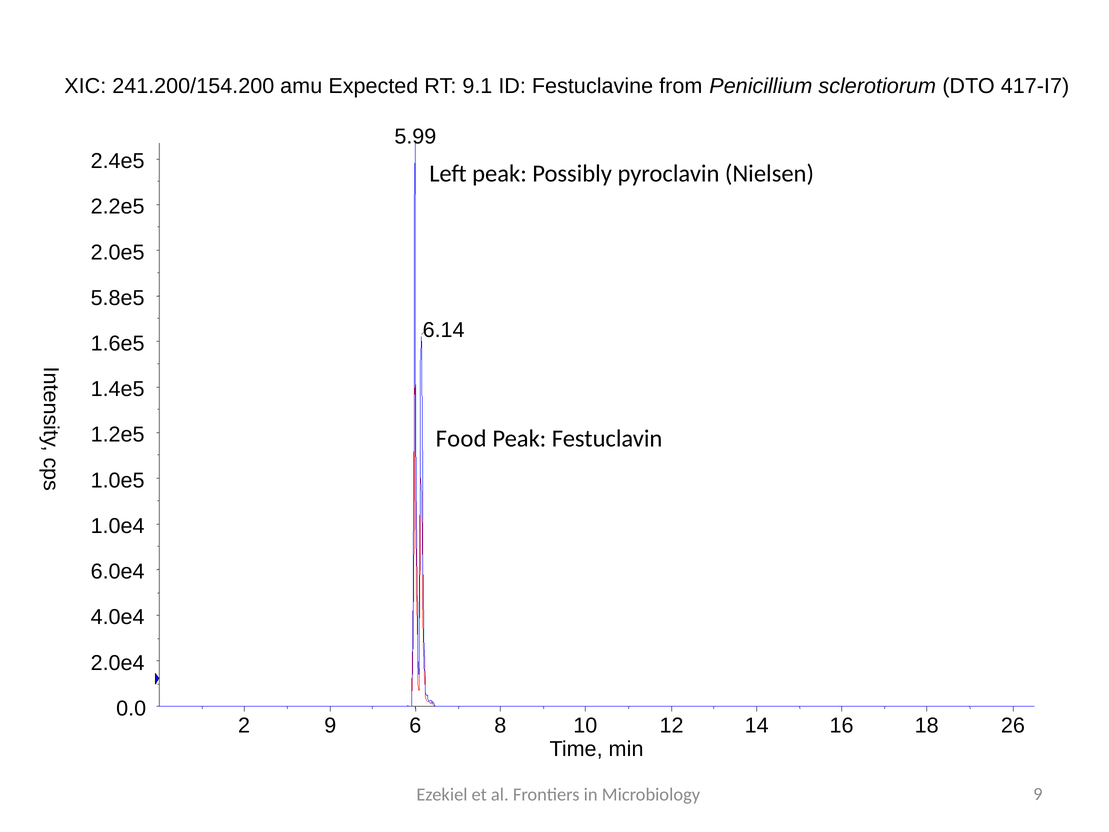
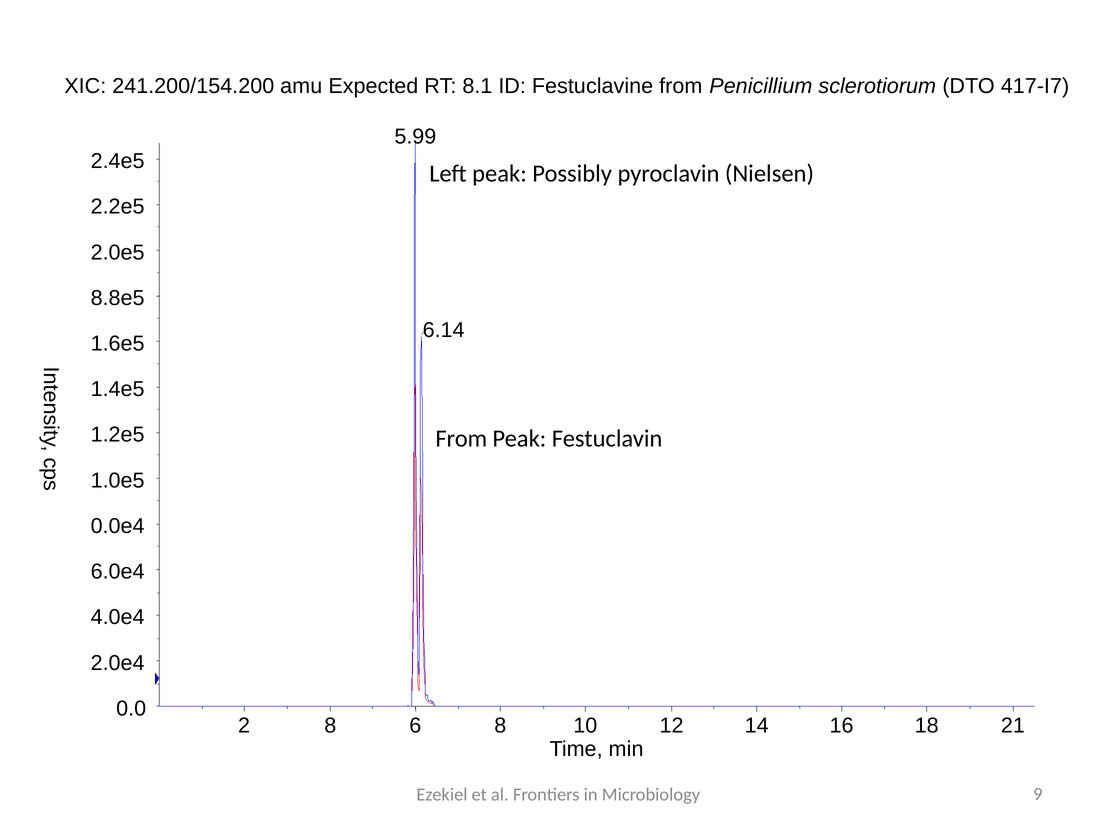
9.1: 9.1 -> 8.1 (477, 86)
5.8e5: 5.8e5 -> 8.8e5 (118, 298)
Food: Food -> From (461, 439)
1.0e4: 1.0e4 -> 0.0e4 (118, 526)
2 9: 9 -> 8 (330, 725)
26: 26 -> 21 (1013, 725)
